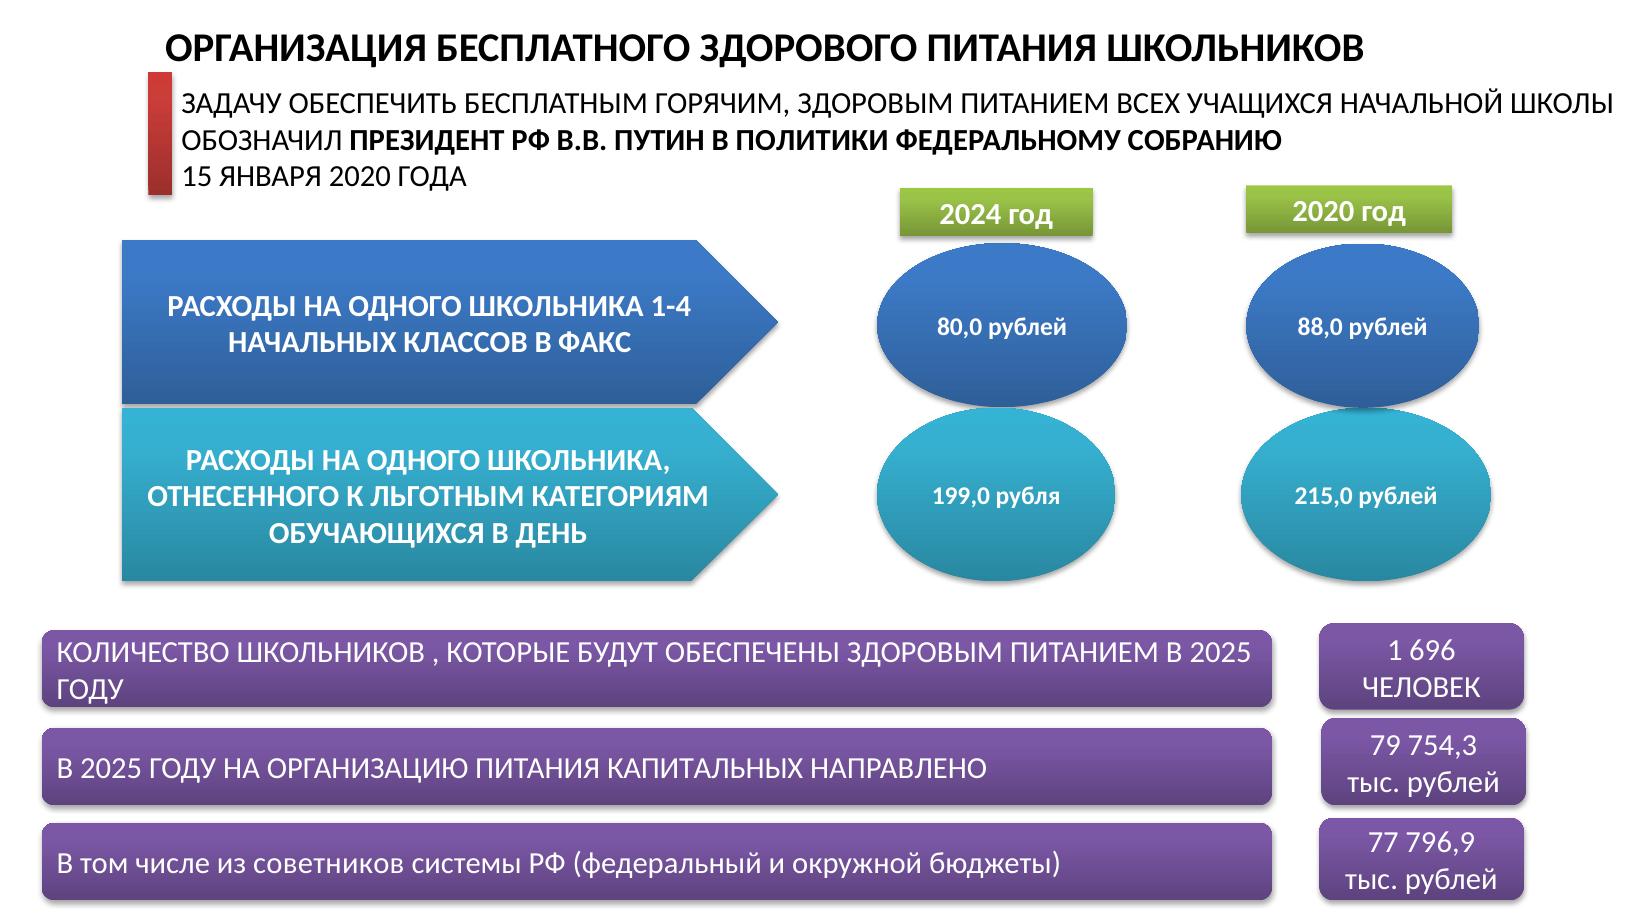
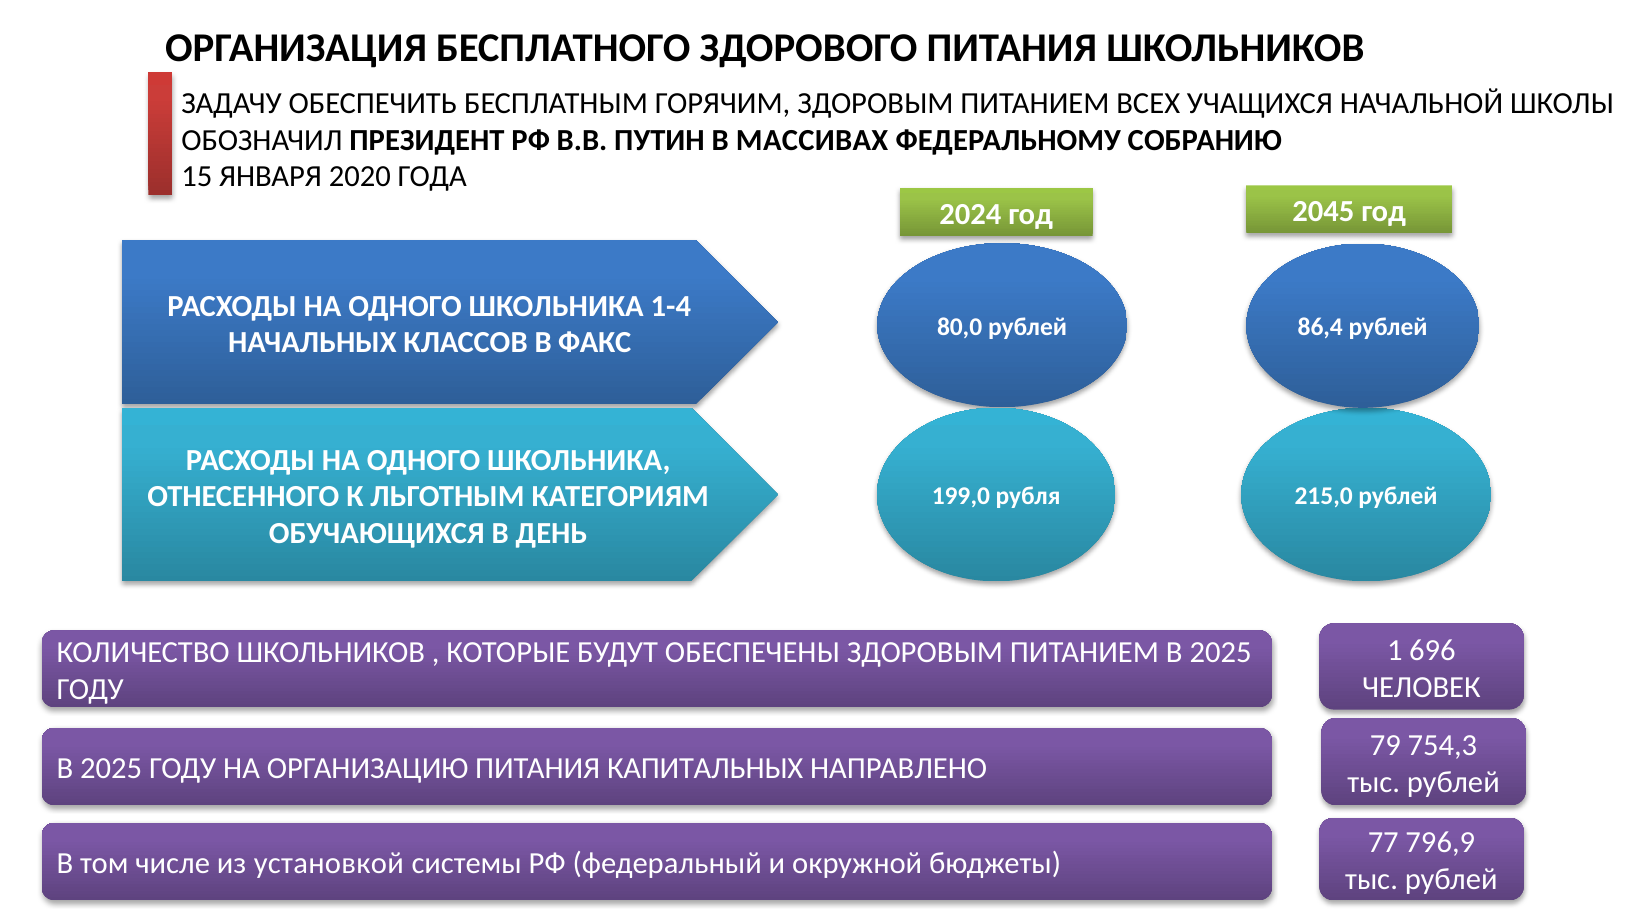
ПОЛИТИКИ: ПОЛИТИКИ -> МАССИВАХ (812, 140)
год 2020: 2020 -> 2045 (1323, 212)
88,0: 88,0 -> 86,4 (1320, 328)
советников: советников -> установкой (329, 864)
